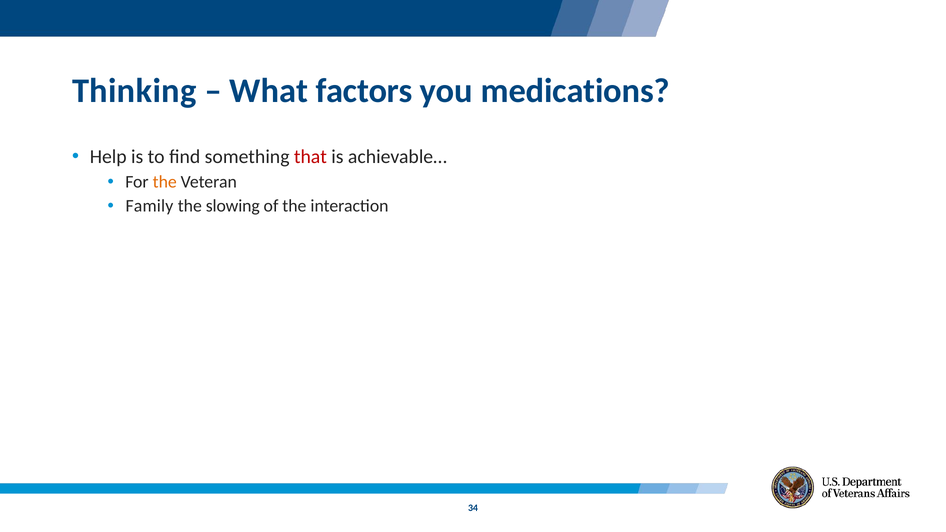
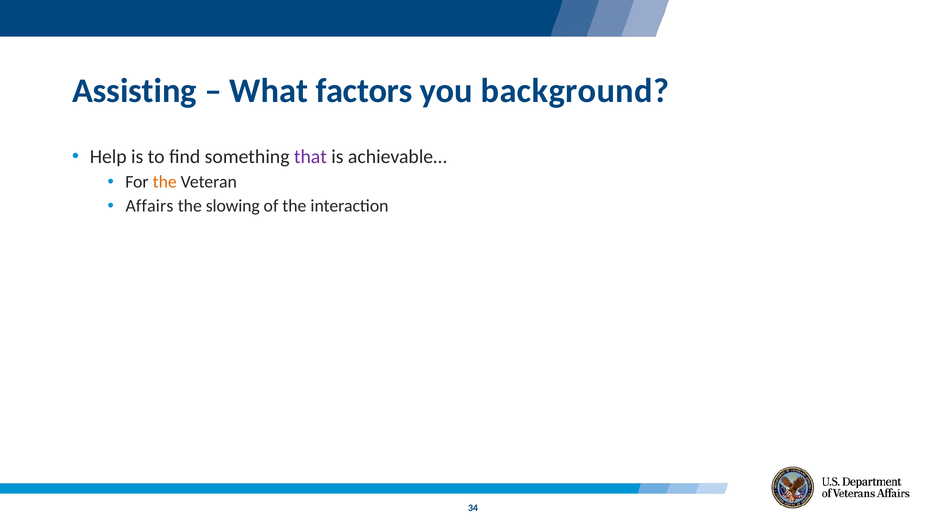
Thinking: Thinking -> Assisting (134, 91)
medications: medications -> background (575, 91)
that colour: red -> purple (310, 157)
Family: Family -> Affairs (149, 206)
